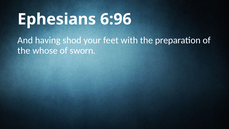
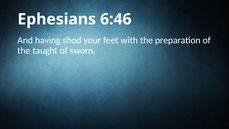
6:96: 6:96 -> 6:46 (116, 19)
whose: whose -> taught (45, 51)
